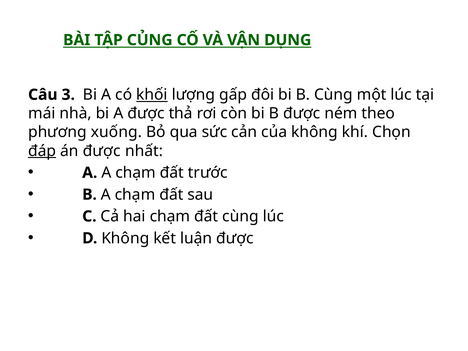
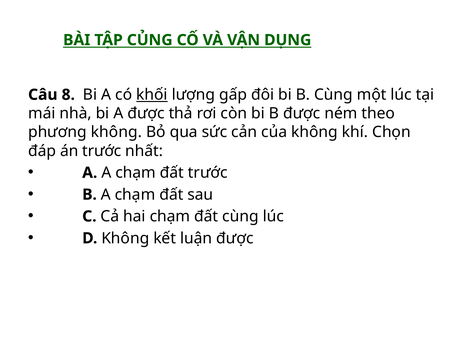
3: 3 -> 8 (68, 95)
phương xuống: xuống -> không (116, 132)
đáp underline: present -> none (42, 151)
án được: được -> trước (102, 151)
